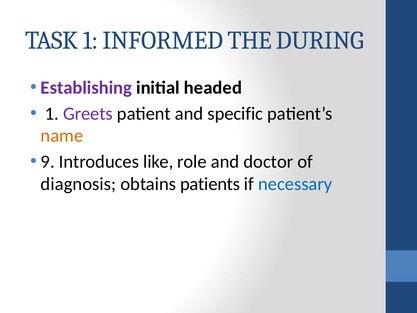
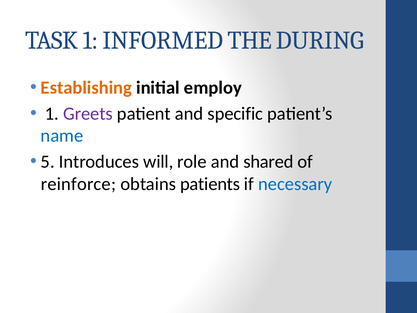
Establishing colour: purple -> orange (86, 87)
headed: headed -> employ (213, 87)
name colour: orange -> blue (62, 136)
9: 9 -> 5 (48, 162)
like: like -> will (158, 162)
doctor: doctor -> shared (269, 162)
diagnosis: diagnosis -> reinforce (78, 184)
